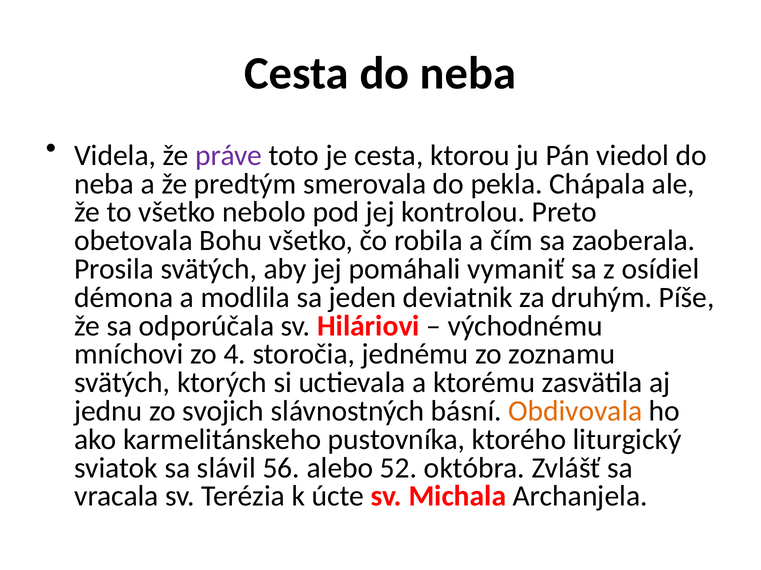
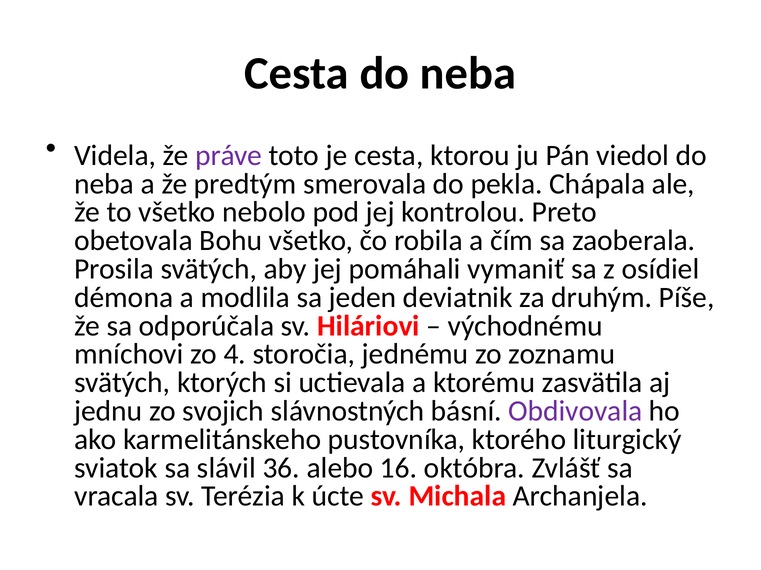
Obdivovala colour: orange -> purple (575, 412)
56: 56 -> 36 (281, 468)
52: 52 -> 16 (399, 468)
